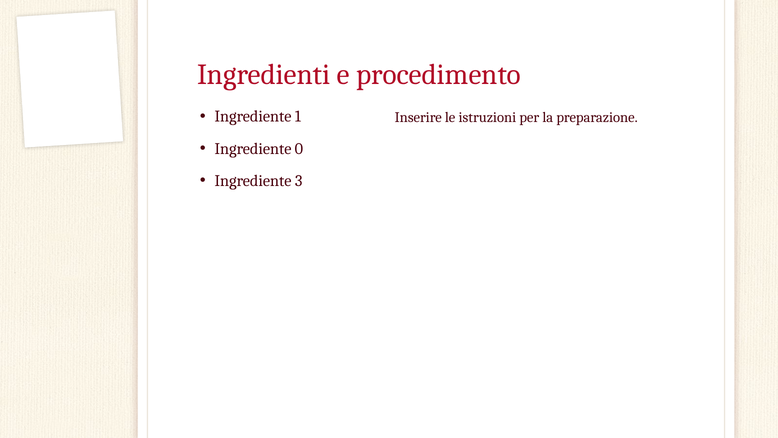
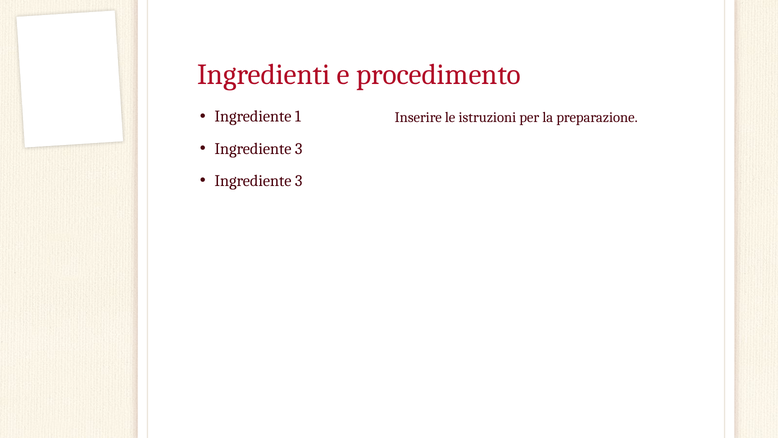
0: 0 -> 3 (299, 149)
